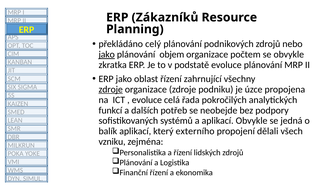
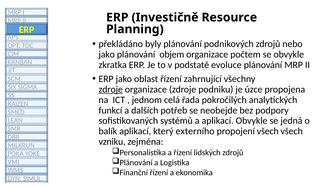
Zákazníků: Zákazníků -> Investičně (165, 17)
celý: celý -> byly (153, 44)
jako underline: present -> none (107, 55)
evoluce: evoluce -> jednom (147, 100)
propojení dělali: dělali -> všech (268, 131)
